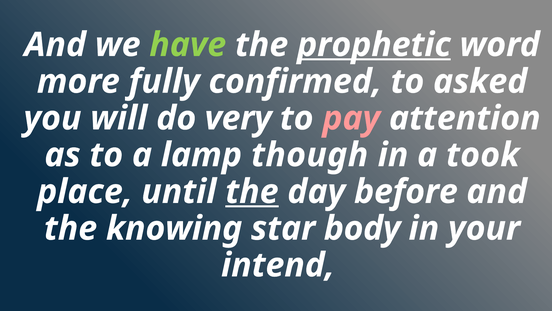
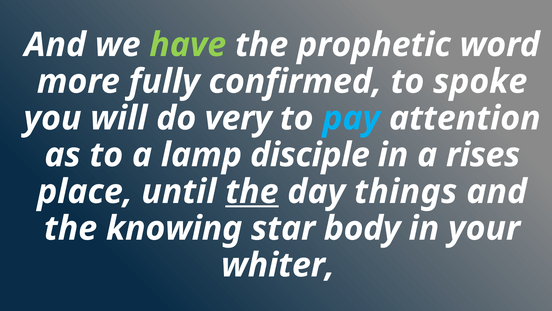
prophetic underline: present -> none (374, 45)
asked: asked -> spoke (480, 81)
pay colour: pink -> light blue (351, 118)
though: though -> disciple (310, 155)
took: took -> rises (483, 155)
before: before -> things (406, 191)
intend: intend -> whiter (278, 265)
